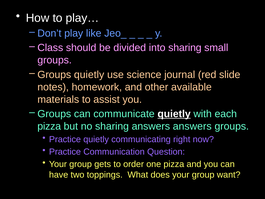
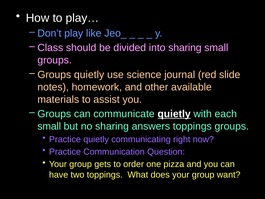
pizza: pizza -> small (49, 126)
answers answers: answers -> toppings (192, 126)
